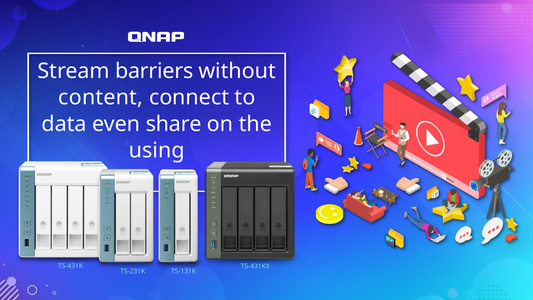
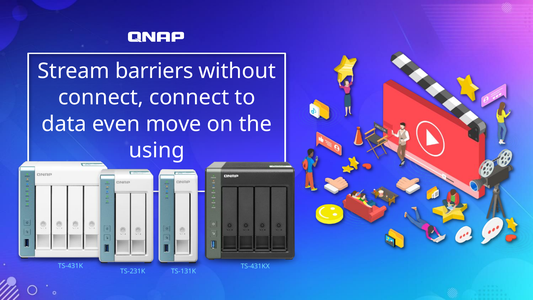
content: content -> connect (101, 97)
share: share -> move (174, 124)
